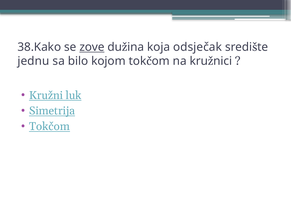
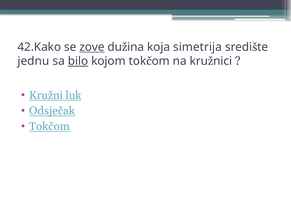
38.Kako: 38.Kako -> 42.Kako (39, 47)
odsječak: odsječak -> simetrija (197, 47)
bilo underline: none -> present (78, 61)
Simetrija: Simetrija -> Odsječak (52, 111)
